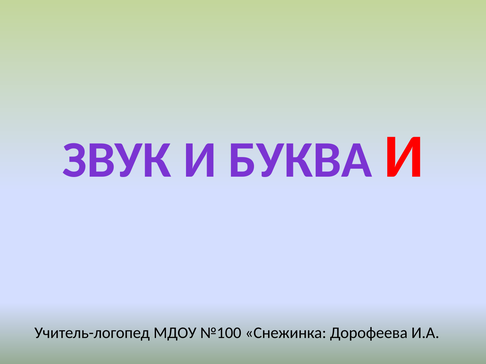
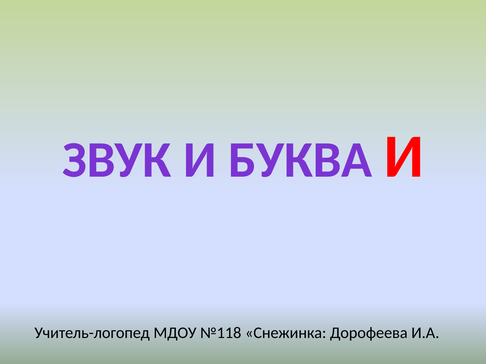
№100: №100 -> №118 (221, 333)
